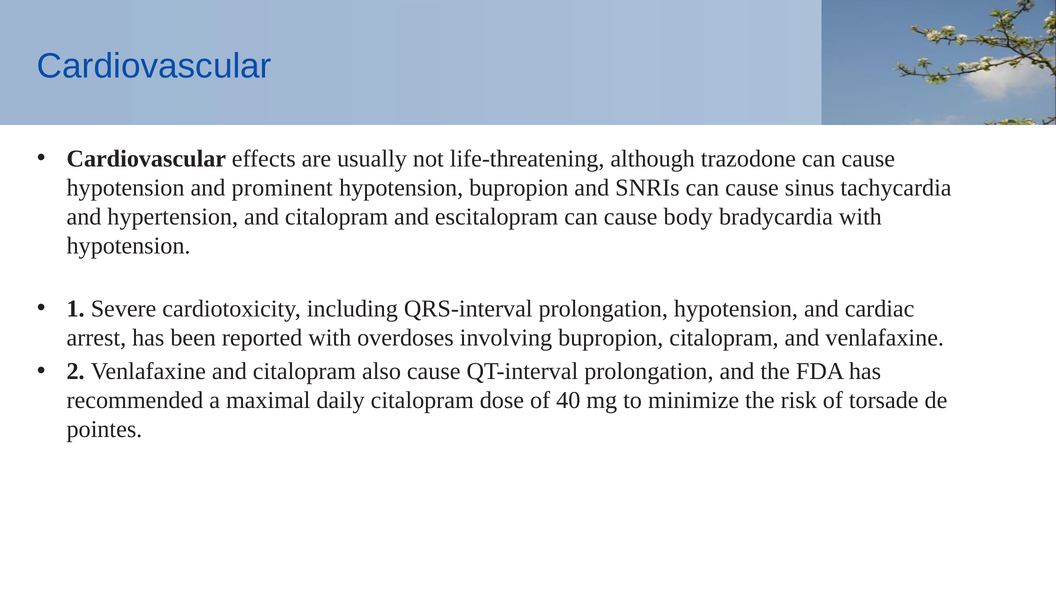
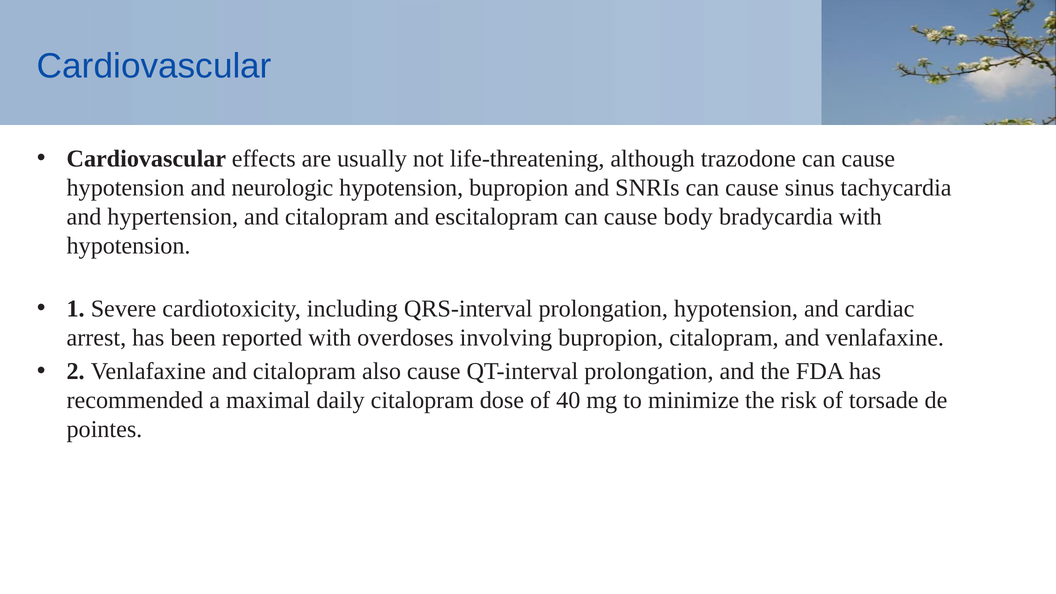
prominent: prominent -> neurologic (282, 188)
